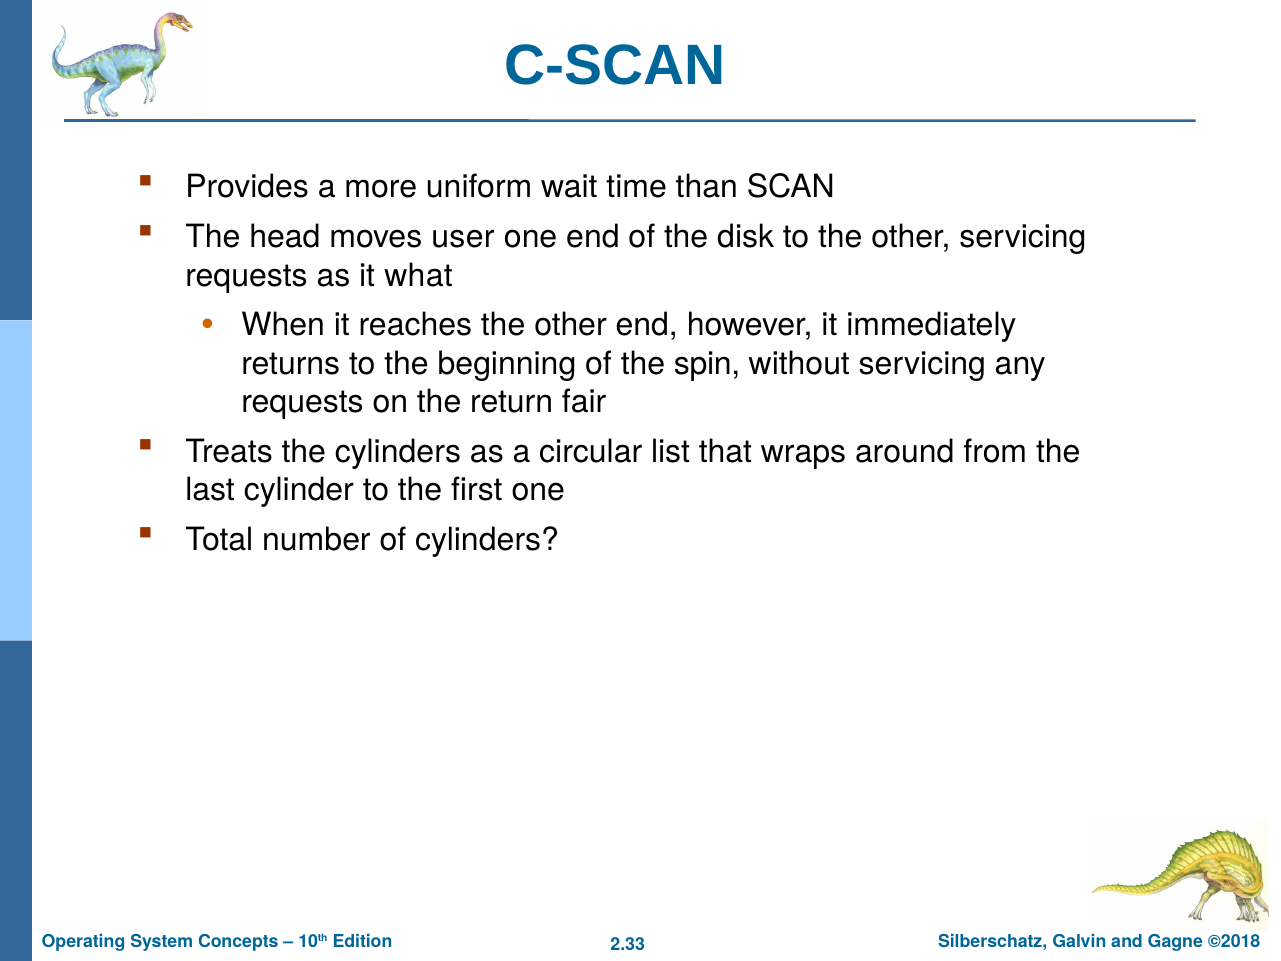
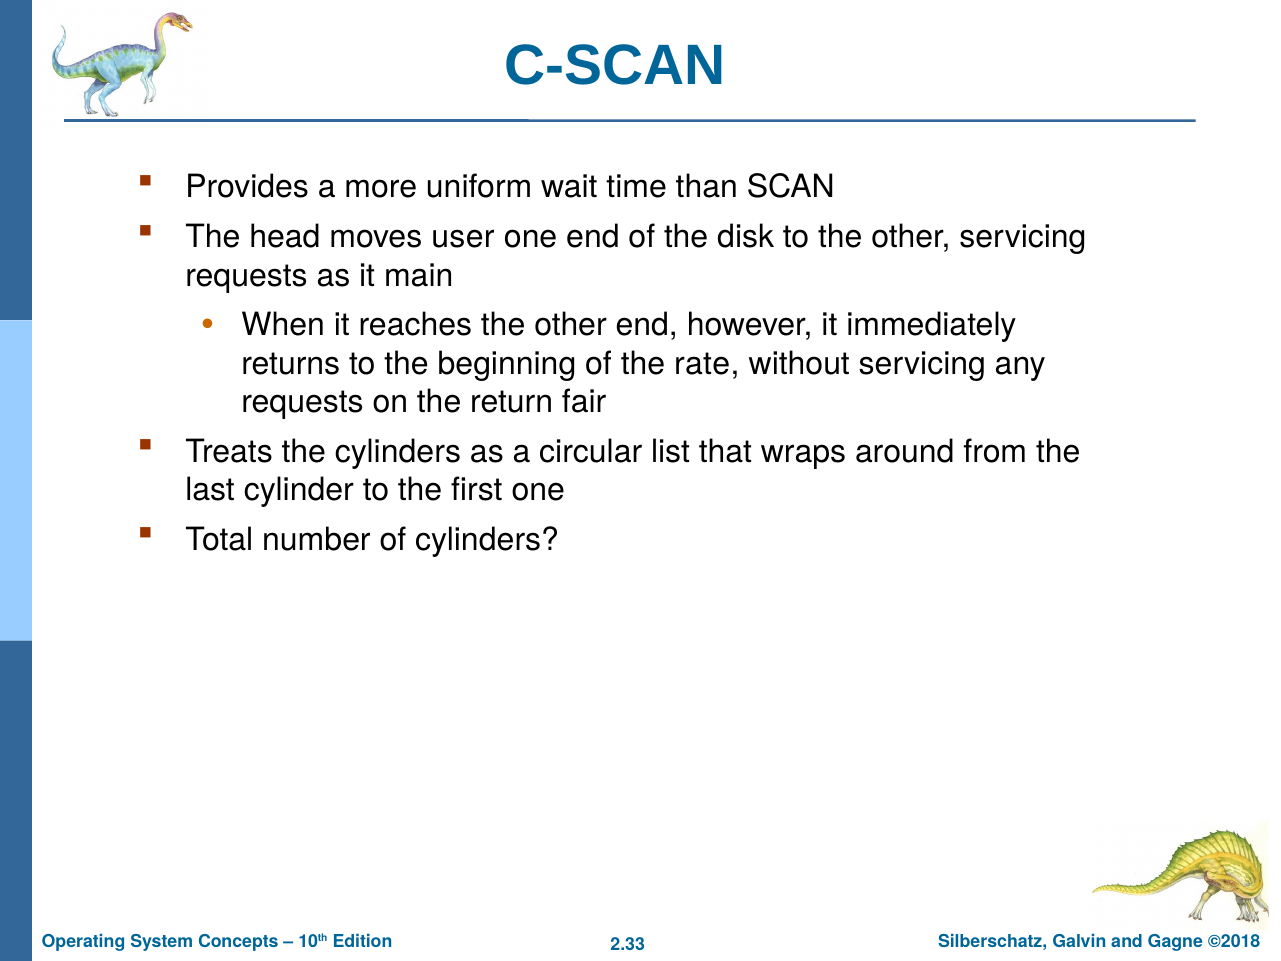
what: what -> main (419, 275)
spin: spin -> rate (707, 363)
